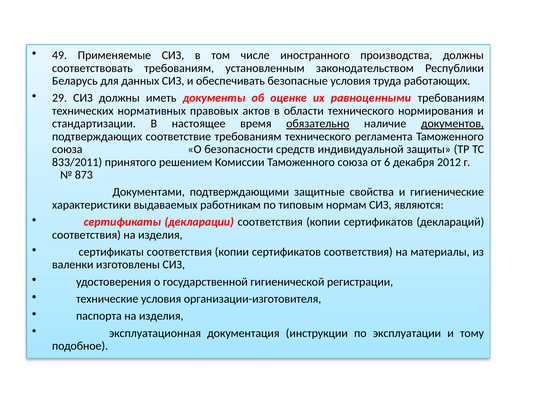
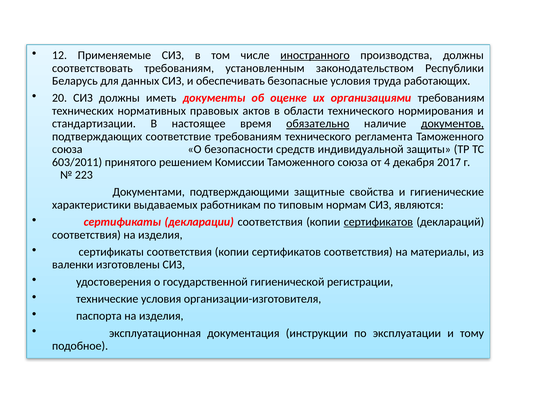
49: 49 -> 12 (60, 55)
иностранного underline: none -> present (315, 55)
29: 29 -> 20 (60, 98)
равноценными: равноценными -> организациями (371, 98)
833/2011: 833/2011 -> 603/2011 (77, 162)
6: 6 -> 4 (387, 162)
2012: 2012 -> 2017 (449, 162)
873: 873 -> 223 (84, 175)
сертификатов underline: none -> present (378, 222)
